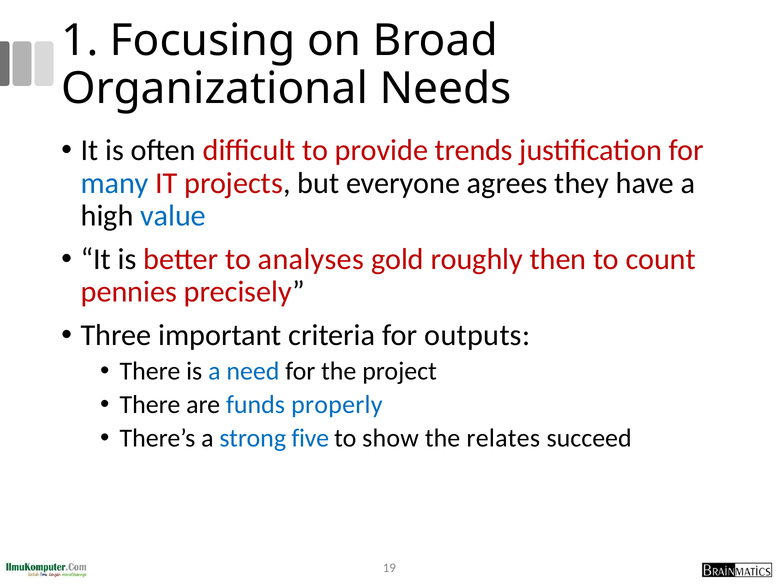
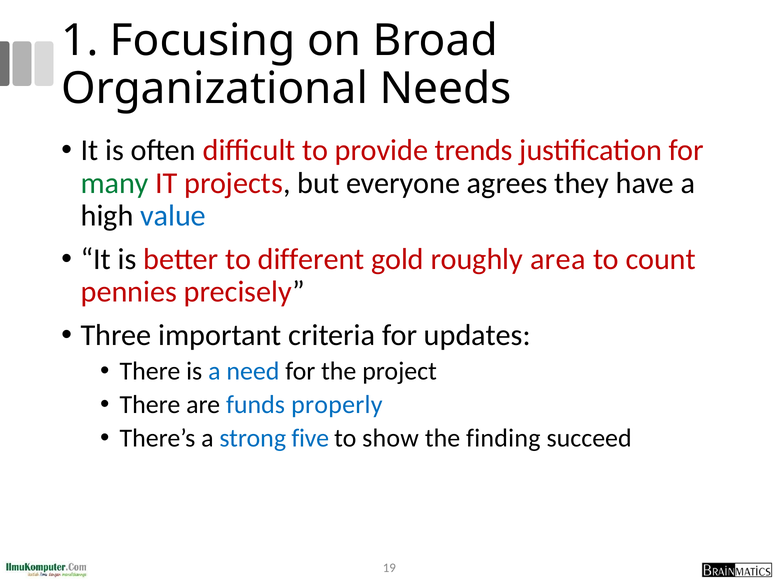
many colour: blue -> green (115, 183)
analyses: analyses -> different (311, 259)
then: then -> area (558, 259)
outputs: outputs -> updates (477, 335)
relates: relates -> finding (503, 438)
